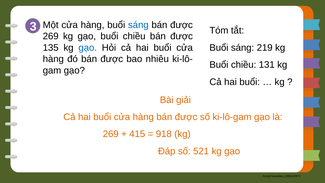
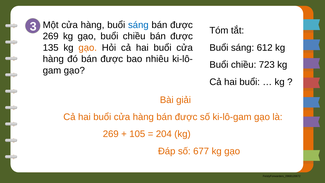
gạo colour: blue -> orange (88, 48)
219: 219 -> 612 (265, 48)
131: 131 -> 723 (267, 65)
415: 415 -> 105 (137, 134)
918: 918 -> 204 (164, 134)
521: 521 -> 677 (201, 151)
